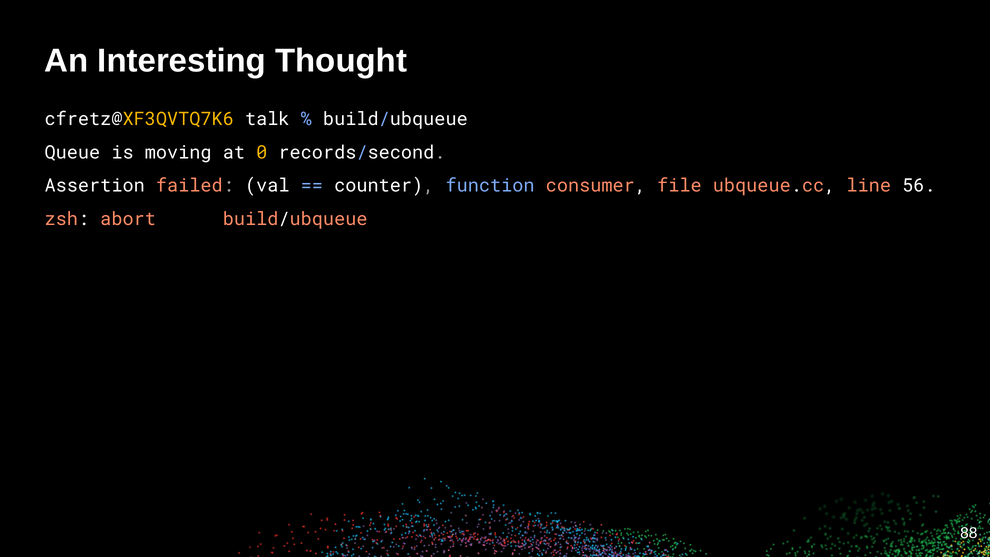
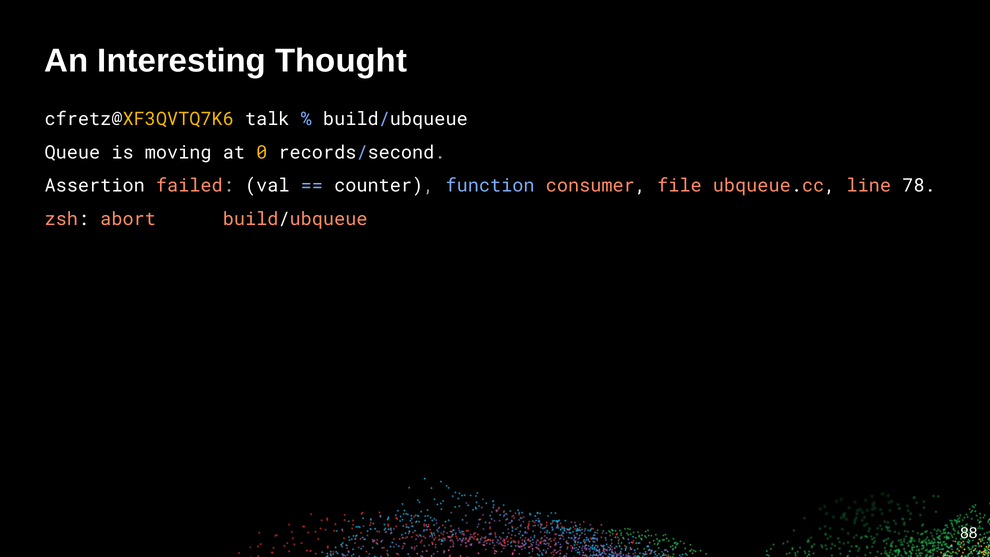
56: 56 -> 78 (919, 186)
